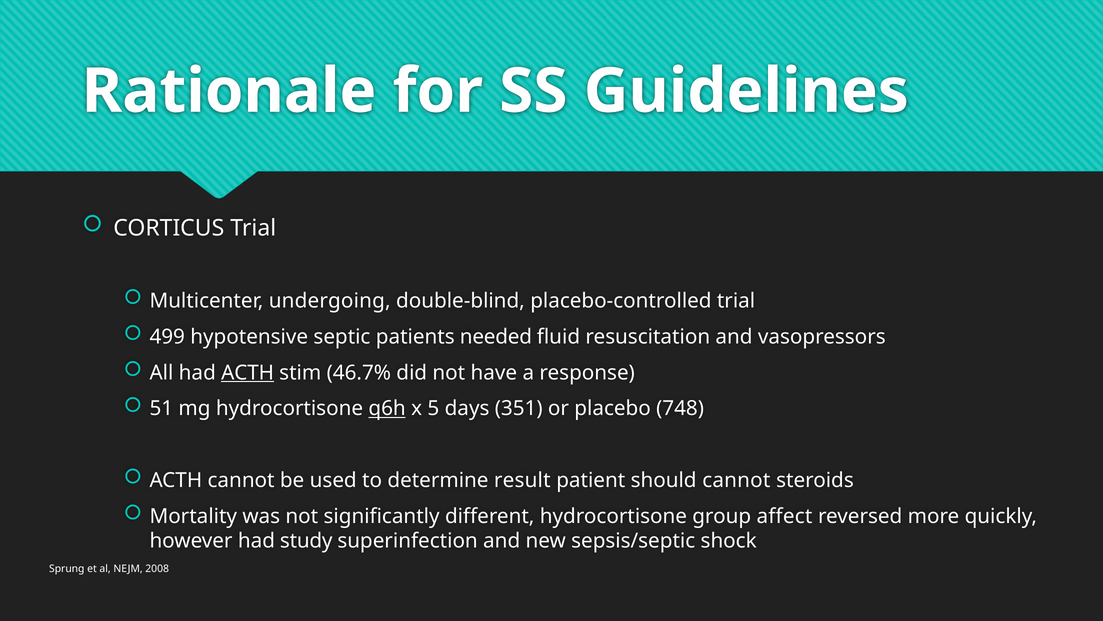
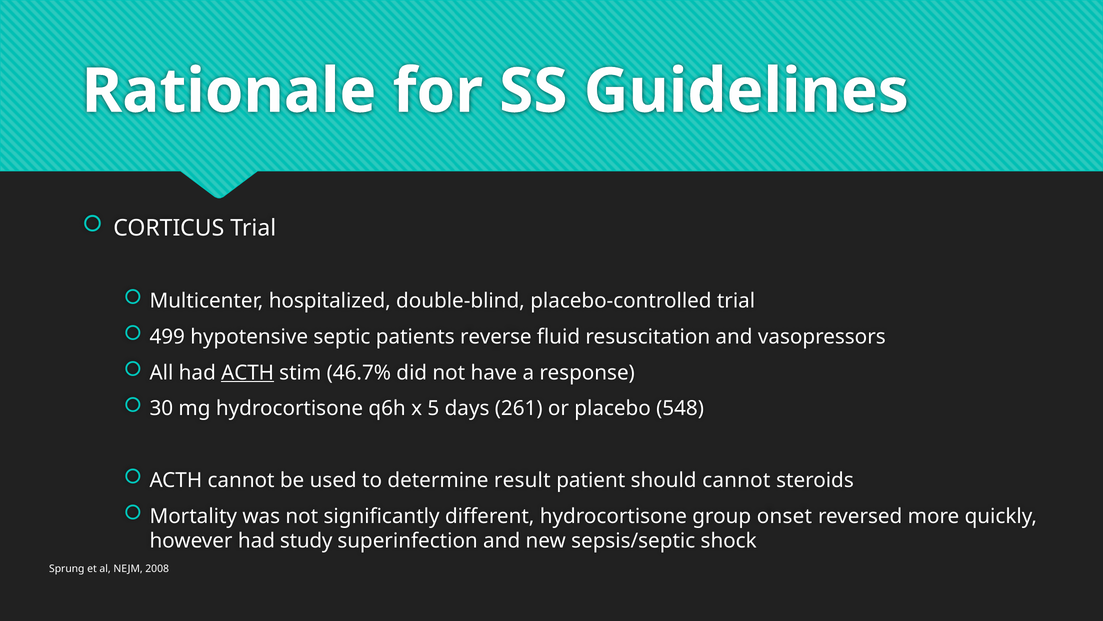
undergoing: undergoing -> hospitalized (330, 301)
needed: needed -> reverse (496, 337)
51: 51 -> 30 (161, 408)
q6h underline: present -> none (387, 408)
351: 351 -> 261 (519, 408)
748: 748 -> 548 (680, 408)
affect: affect -> onset (784, 516)
